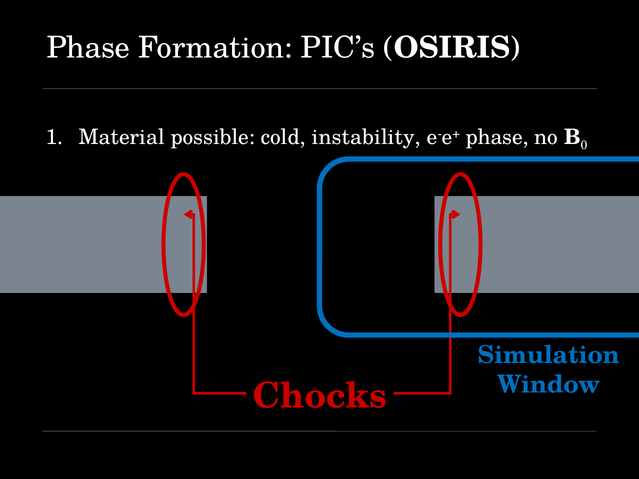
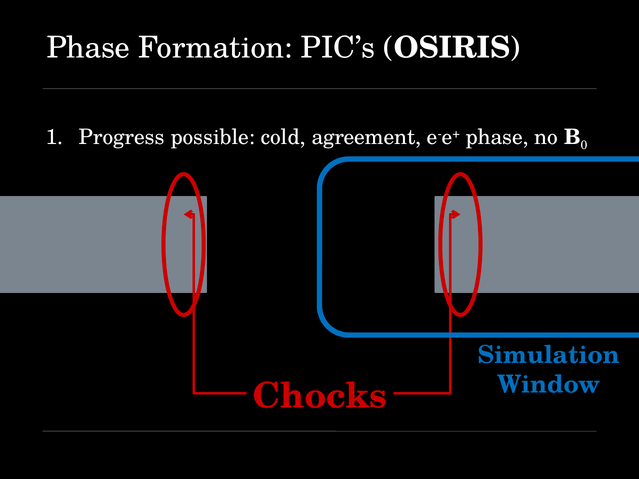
Material: Material -> Progress (122, 137)
instability: instability -> agreement (366, 137)
